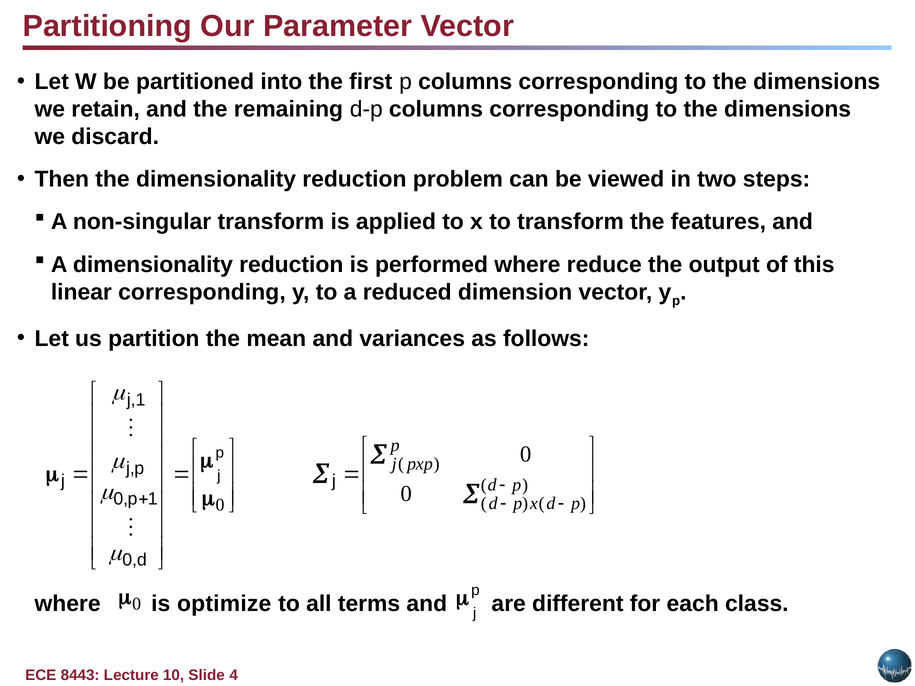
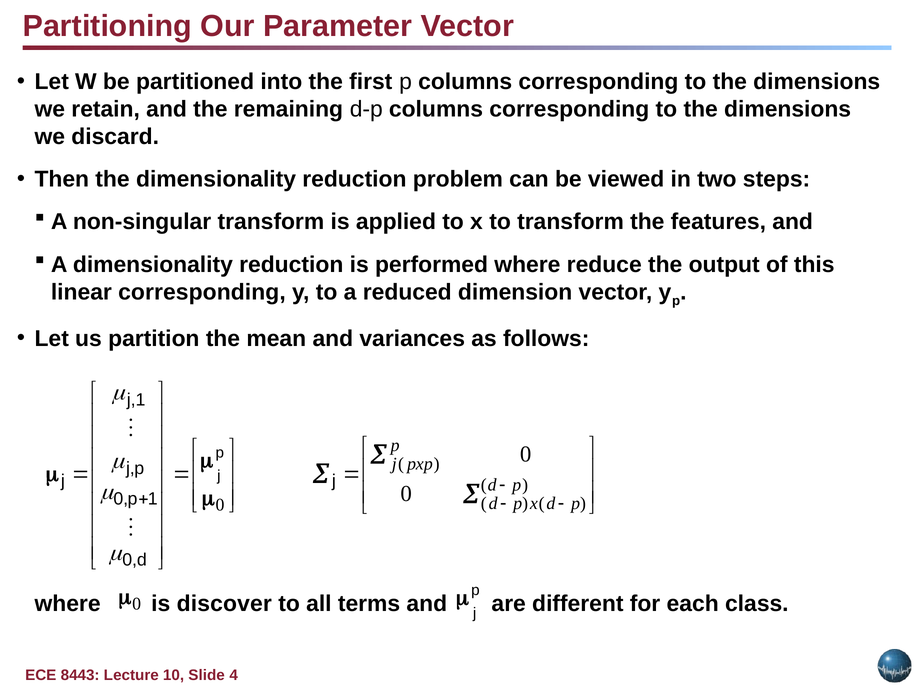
optimize: optimize -> discover (224, 604)
